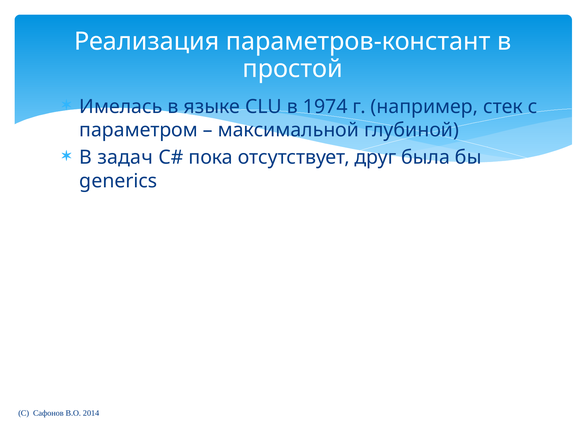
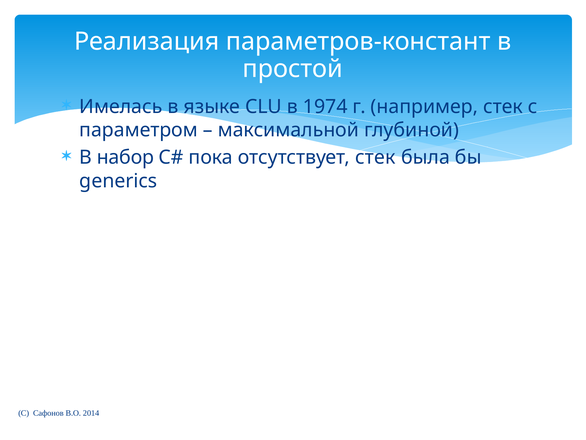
задач: задач -> набор (125, 157)
отсутствует друг: друг -> стек (375, 157)
